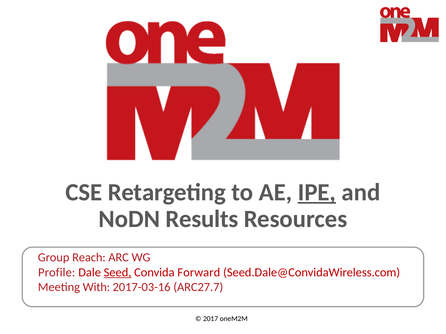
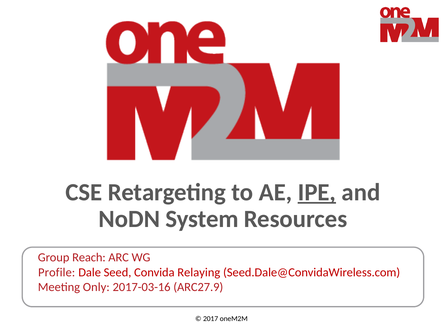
Results: Results -> System (202, 219)
Seed underline: present -> none (118, 273)
Forward: Forward -> Relaying (199, 273)
With: With -> Only (96, 288)
ARC27.7: ARC27.7 -> ARC27.9 (198, 288)
